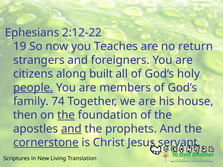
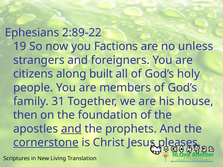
2:12-22: 2:12-22 -> 2:89-22 (82, 33)
Teaches: Teaches -> Factions (116, 46)
return: return -> unless (196, 46)
people underline: present -> none (33, 88)
74: 74 -> 31 (58, 101)
the underline: present -> none (66, 115)
servant: servant -> pleases (179, 143)
